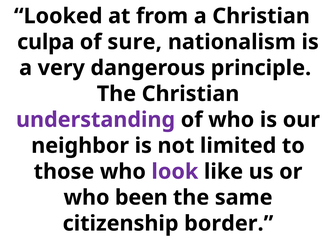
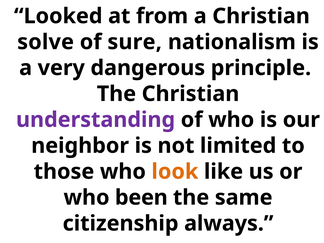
culpa: culpa -> solve (46, 42)
look colour: purple -> orange (175, 172)
border: border -> always (229, 223)
